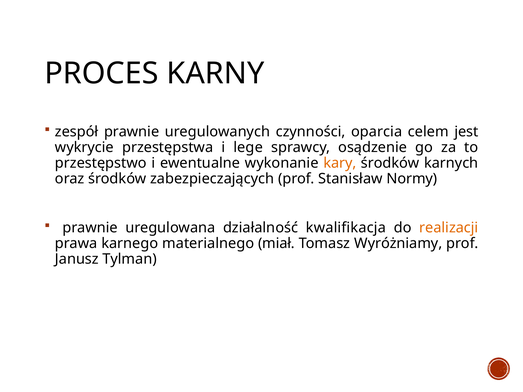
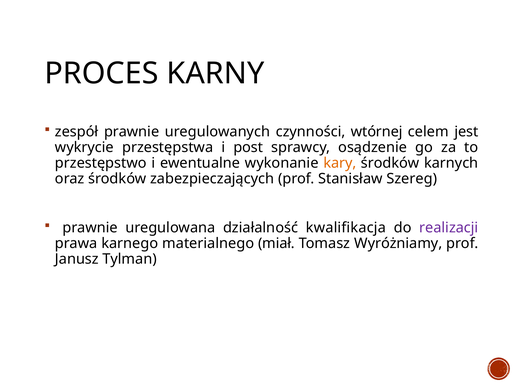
oparcia: oparcia -> wtórnej (377, 132)
lege: lege -> post (248, 147)
Normy: Normy -> Szereg (412, 179)
realizacji colour: orange -> purple (449, 228)
